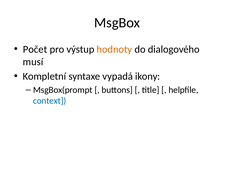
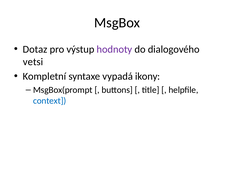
Počet: Počet -> Dotaz (35, 49)
hodnoty colour: orange -> purple (114, 49)
musí: musí -> vetsi (33, 62)
